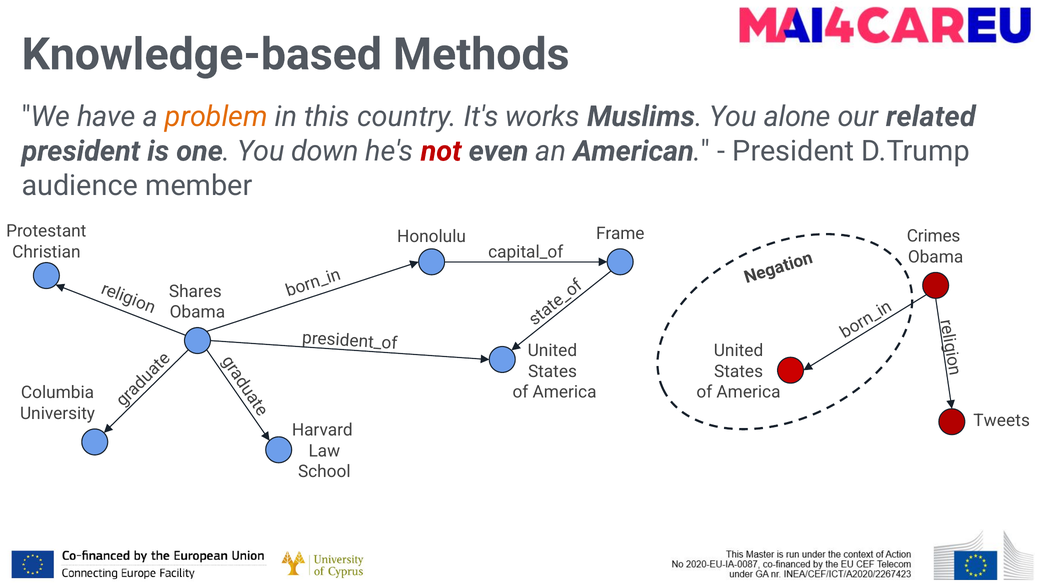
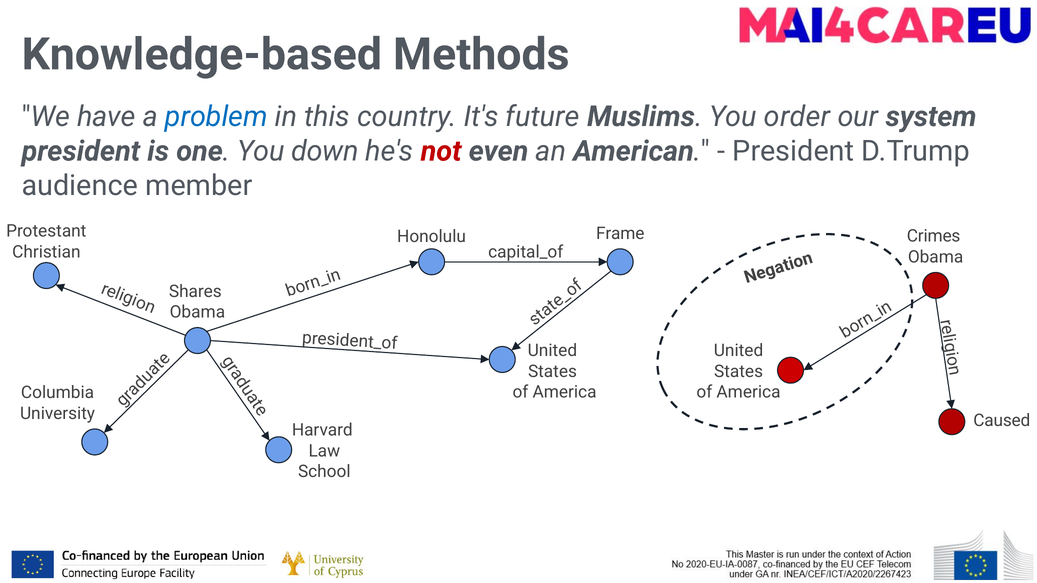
problem colour: orange -> blue (216, 117)
works: works -> future (543, 117)
alone: alone -> order (797, 117)
related: related -> system (931, 117)
Tweets: Tweets -> Caused (1002, 421)
